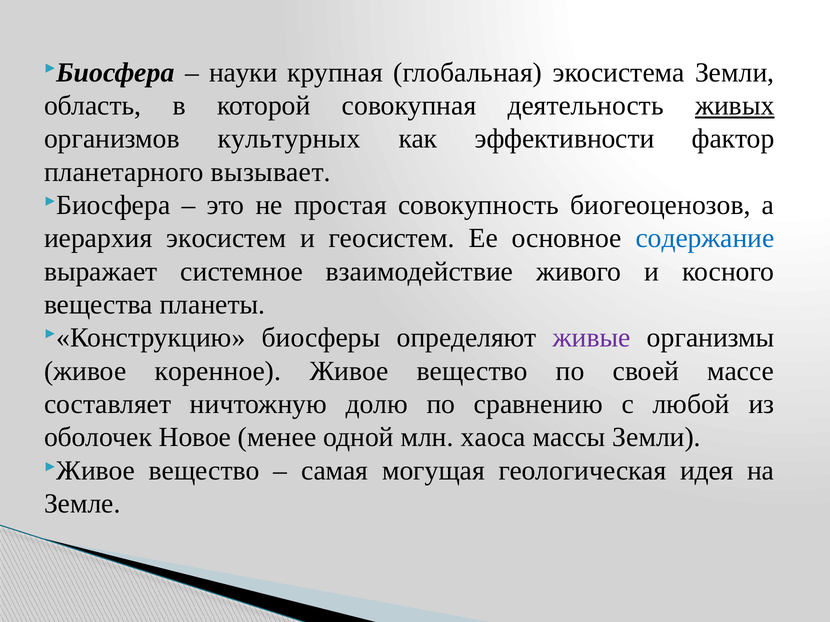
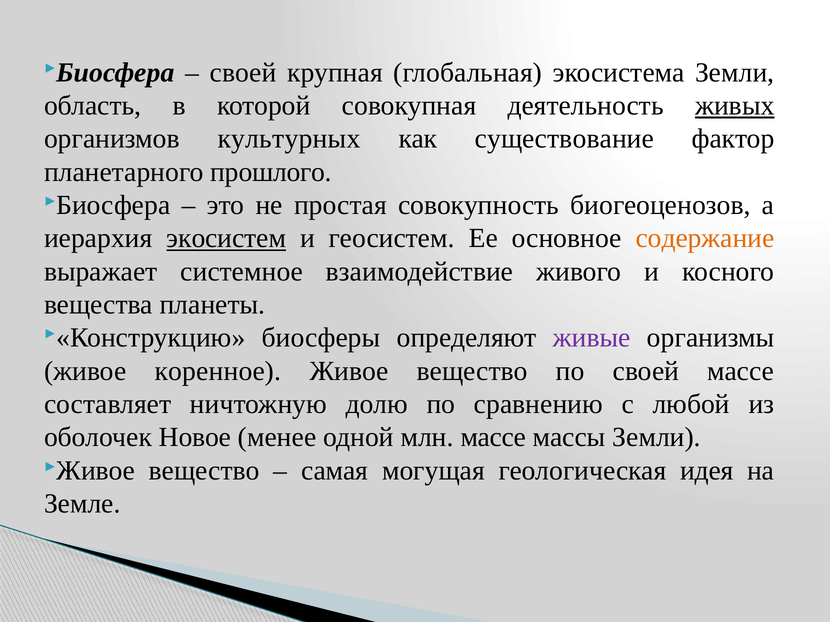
науки: науки -> своей (243, 72)
эффективности: эффективности -> существование (564, 139)
вызывает: вызывает -> прошлого (271, 172)
экосистем underline: none -> present (226, 238)
содержание colour: blue -> orange (705, 238)
млн хаоса: хаоса -> массе (493, 438)
